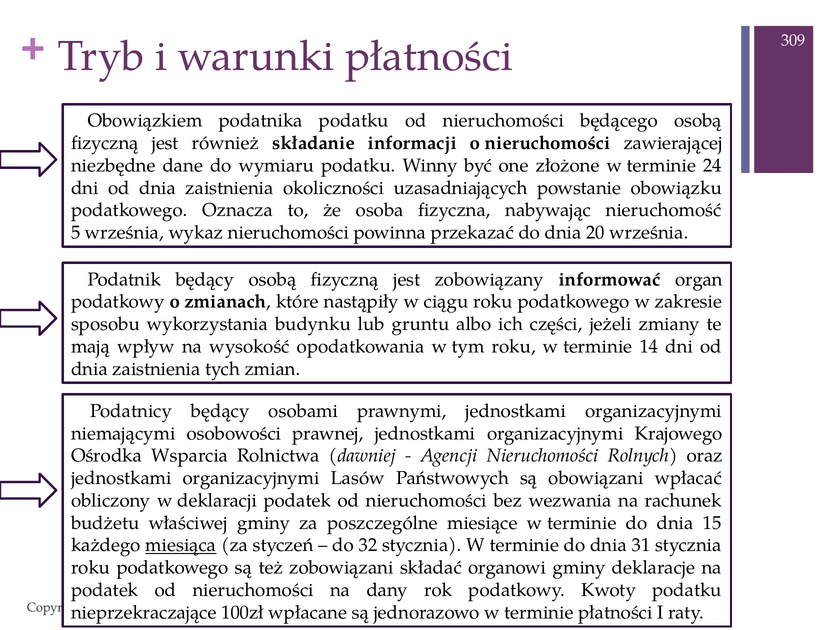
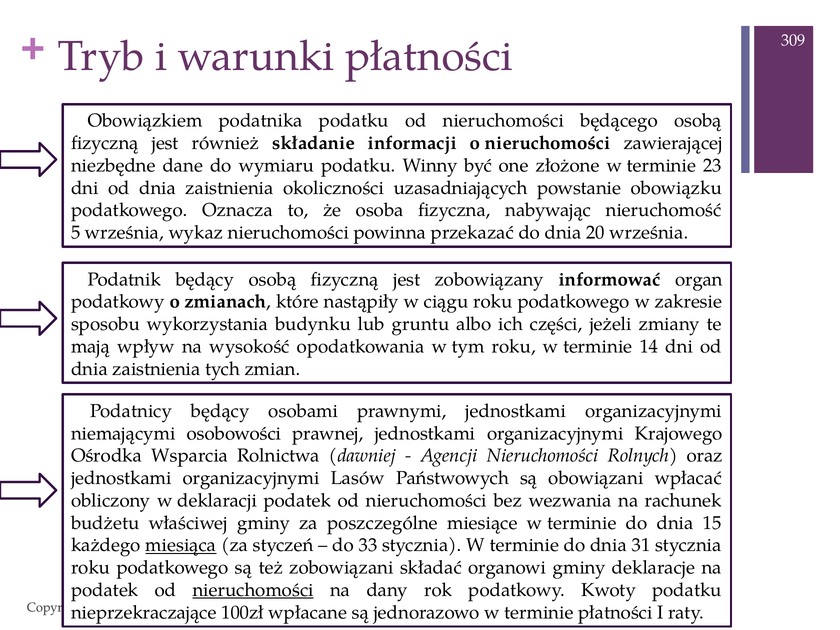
24: 24 -> 23 (712, 165)
32: 32 -> 33 (368, 545)
nieruchomości underline: none -> present (253, 590)
